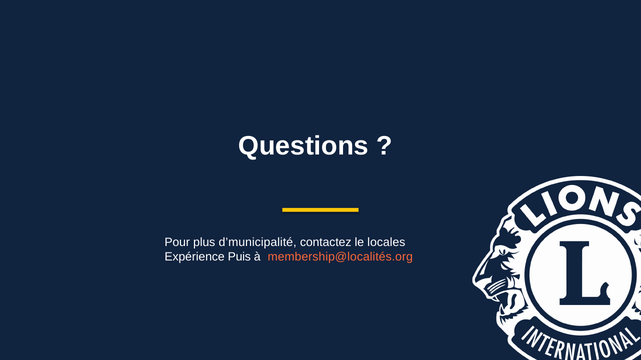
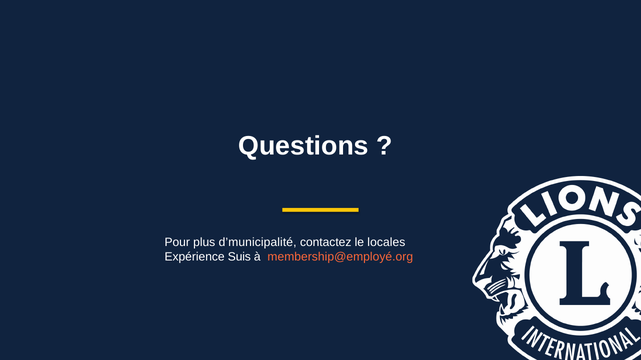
Puis: Puis -> Suis (239, 257)
membership@localités.org: membership@localités.org -> membership@employé.org (340, 257)
